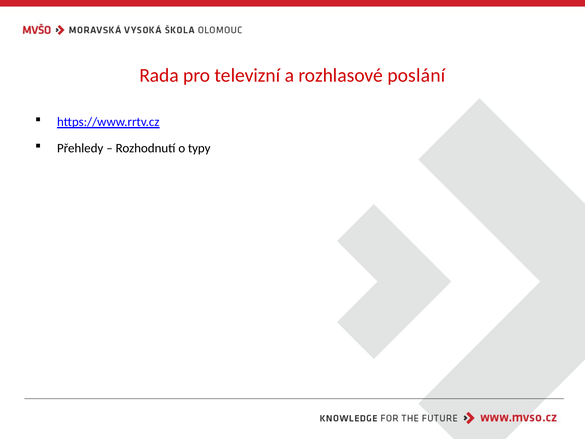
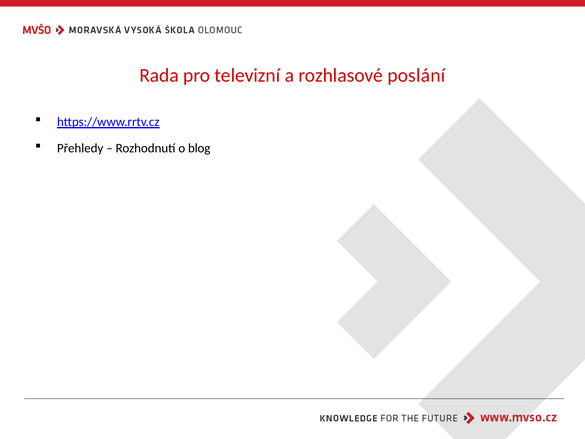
typy: typy -> blog (199, 148)
